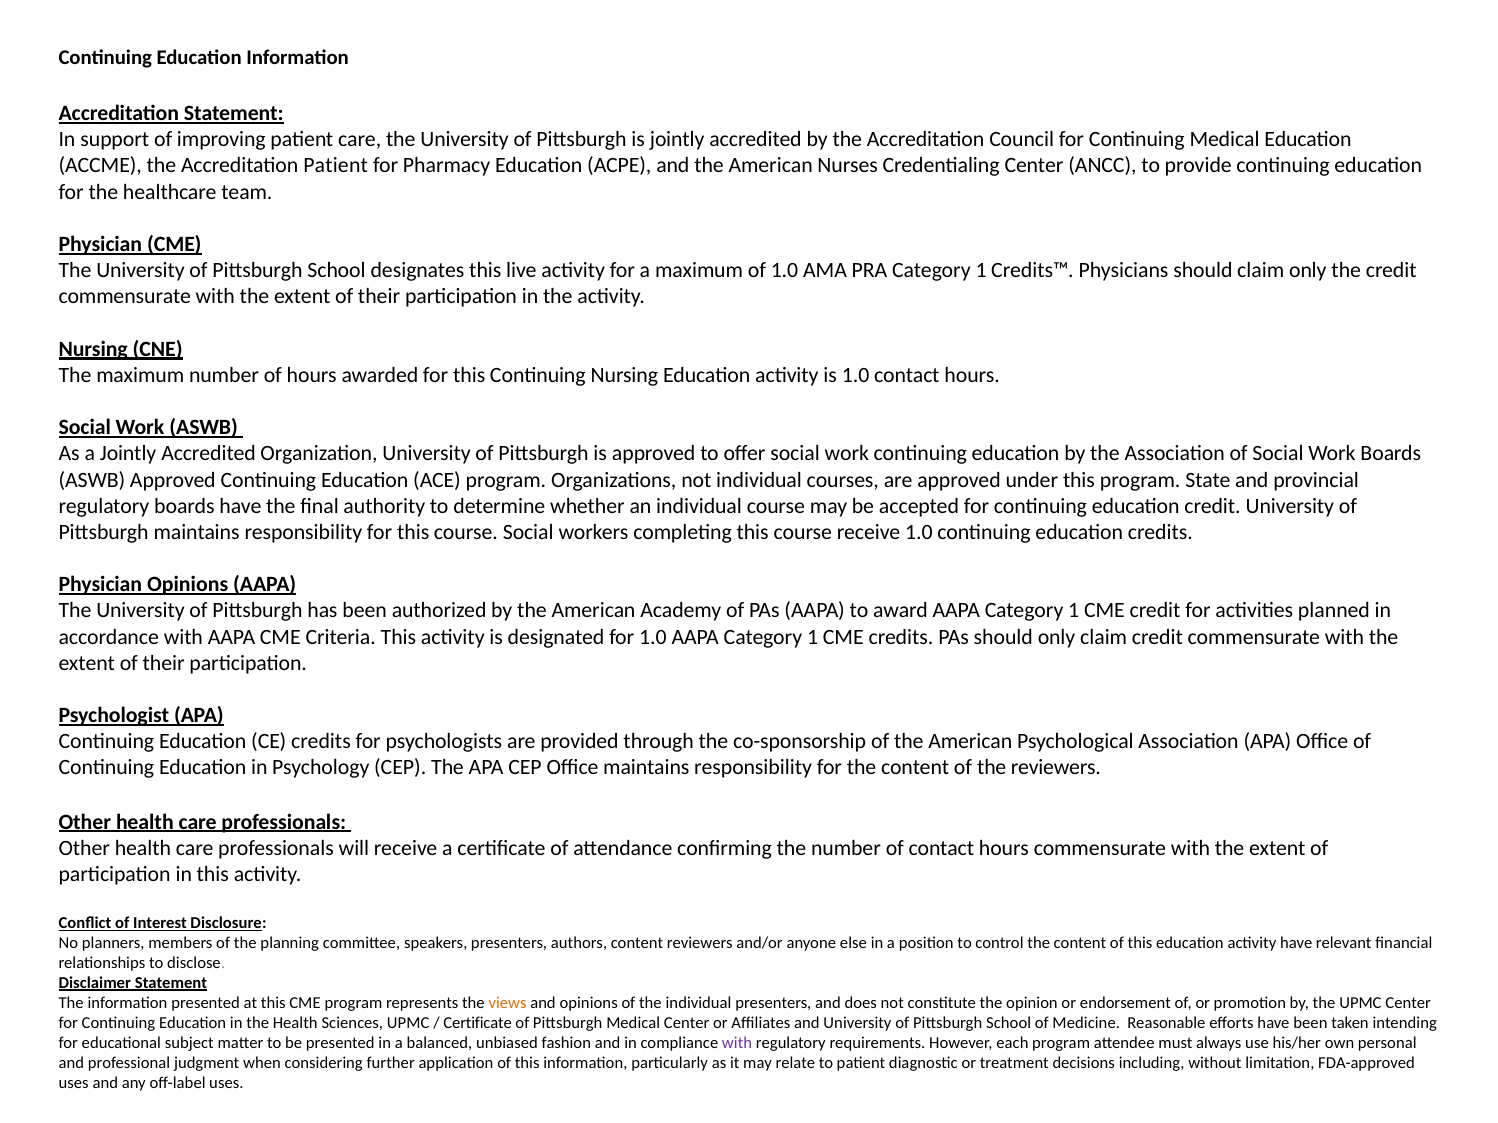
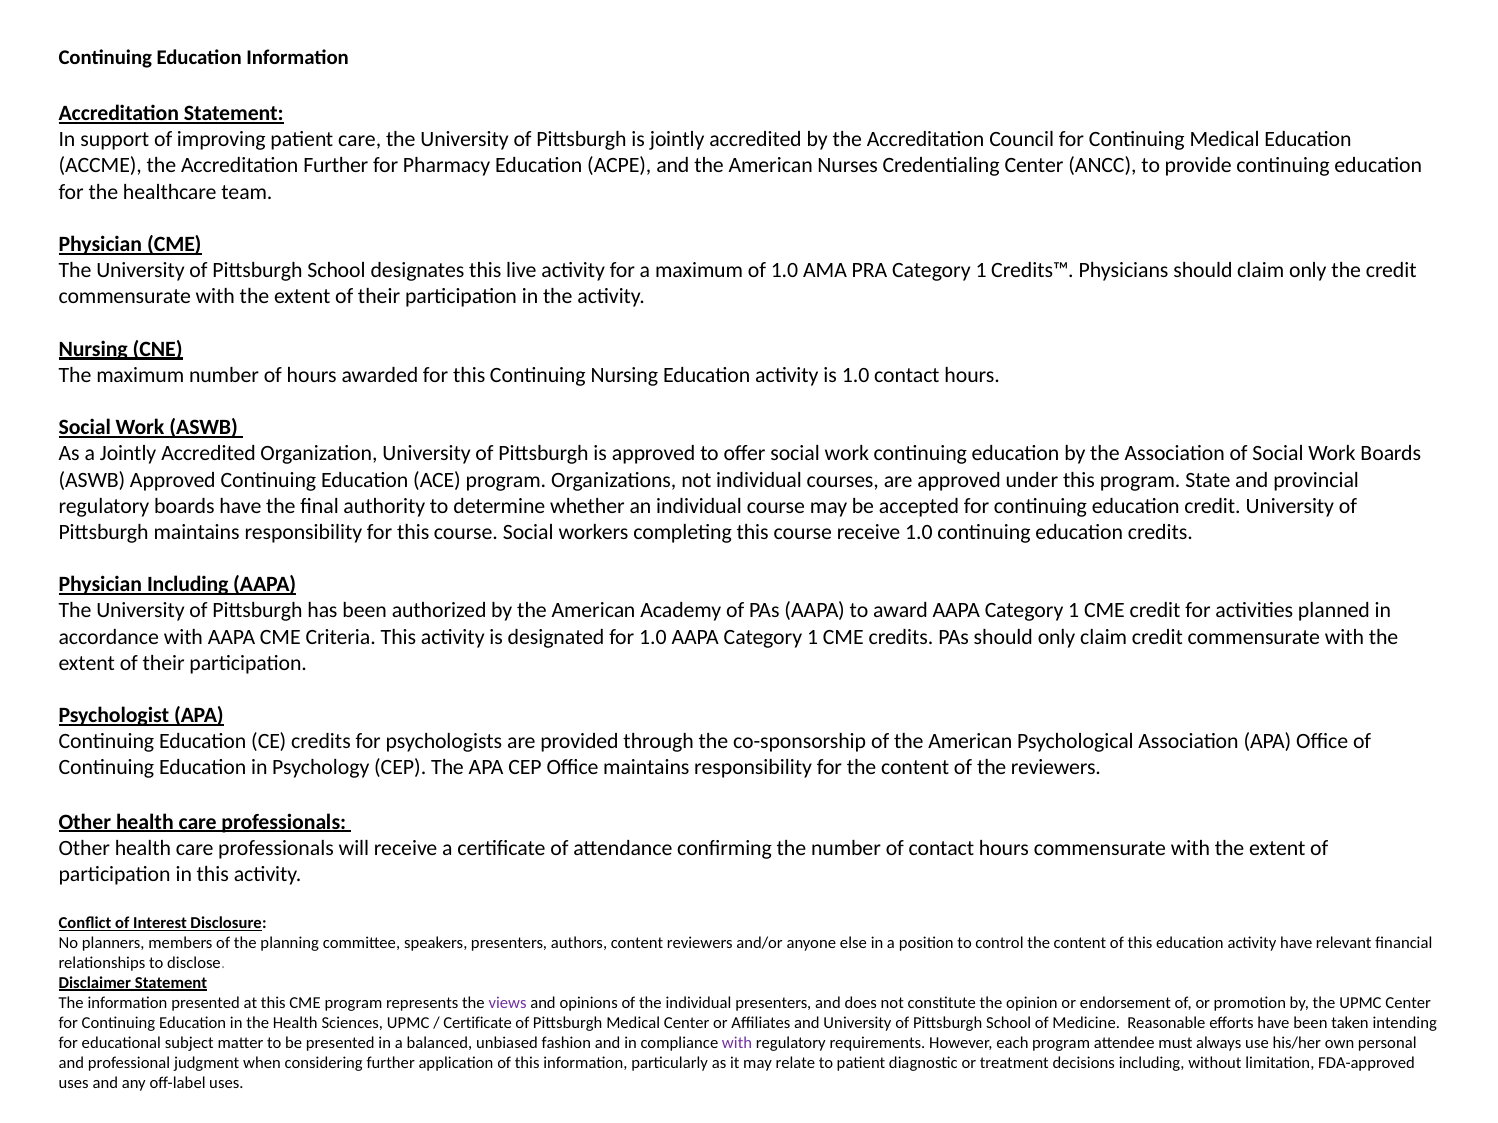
Accreditation Patient: Patient -> Further (336, 166)
Physician Opinions: Opinions -> Including (188, 585)
views colour: orange -> purple (508, 1003)
